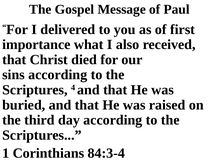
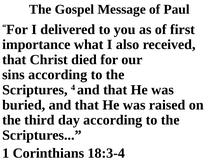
84:3-4: 84:3-4 -> 18:3-4 (106, 153)
